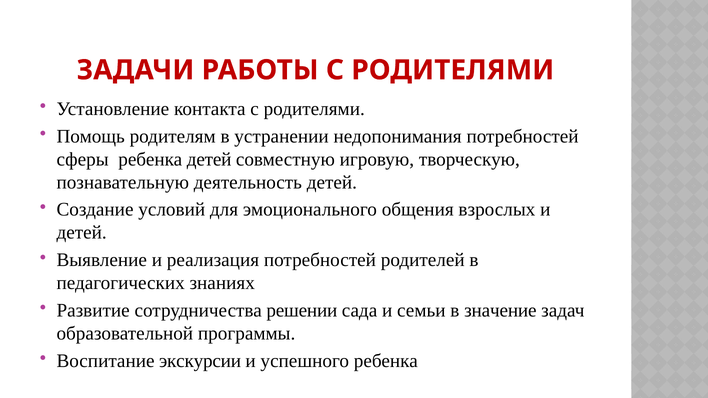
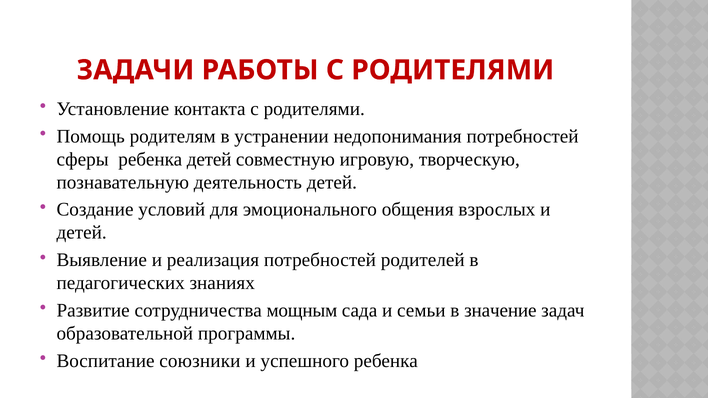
решении: решении -> мощным (302, 311)
экскурсии: экскурсии -> союзники (200, 361)
